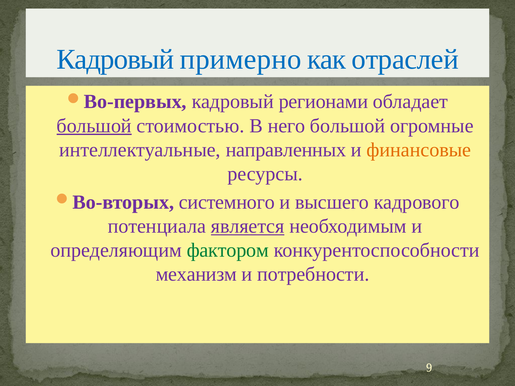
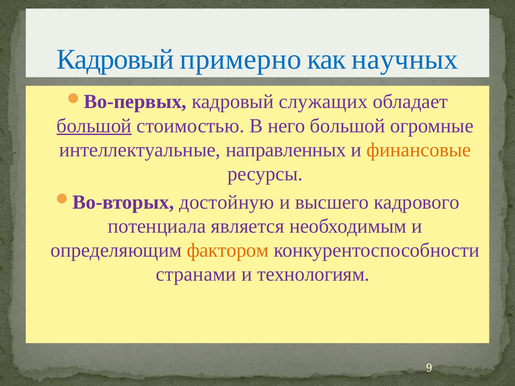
отраслей: отраслей -> научных (405, 60)
регионами: регионами -> служащих (323, 102)
системного: системного -> достойную (227, 202)
является underline: present -> none (248, 226)
фактором colour: green -> orange (228, 250)
механизм: механизм -> странами (196, 274)
потребности: потребности -> технологиям (313, 274)
